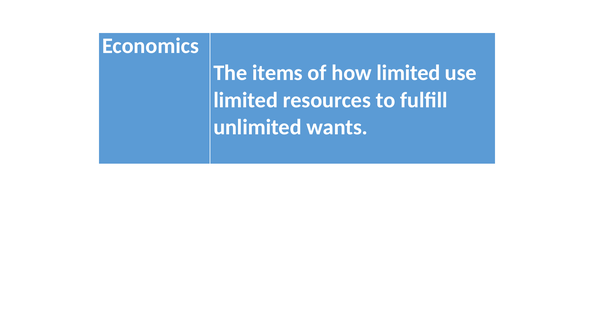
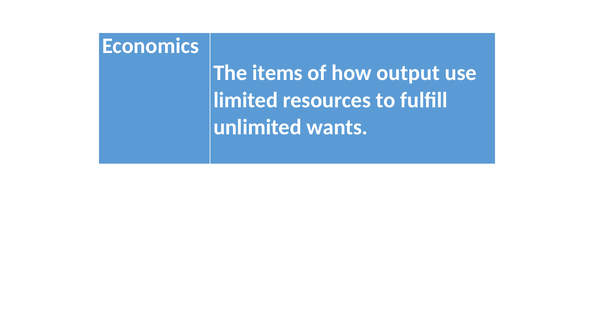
how limited: limited -> output (408, 73)
